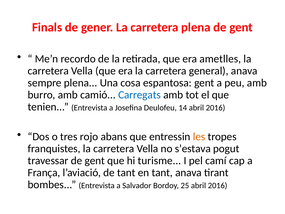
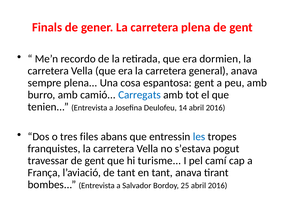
ametlles: ametlles -> dormien (220, 59)
rojo: rojo -> files (89, 136)
les colour: orange -> blue (199, 136)
